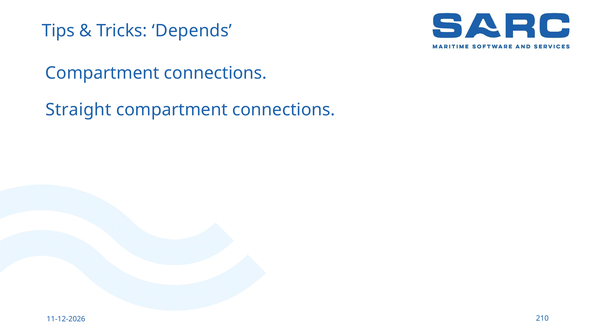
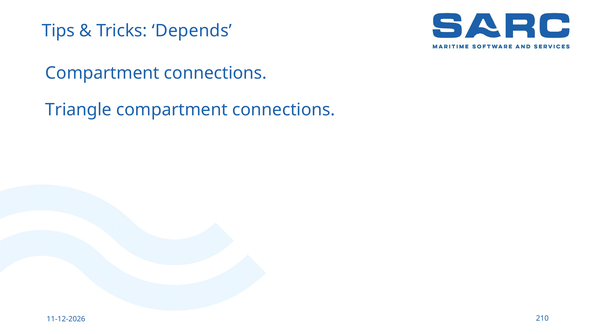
Straight: Straight -> Triangle (78, 110)
